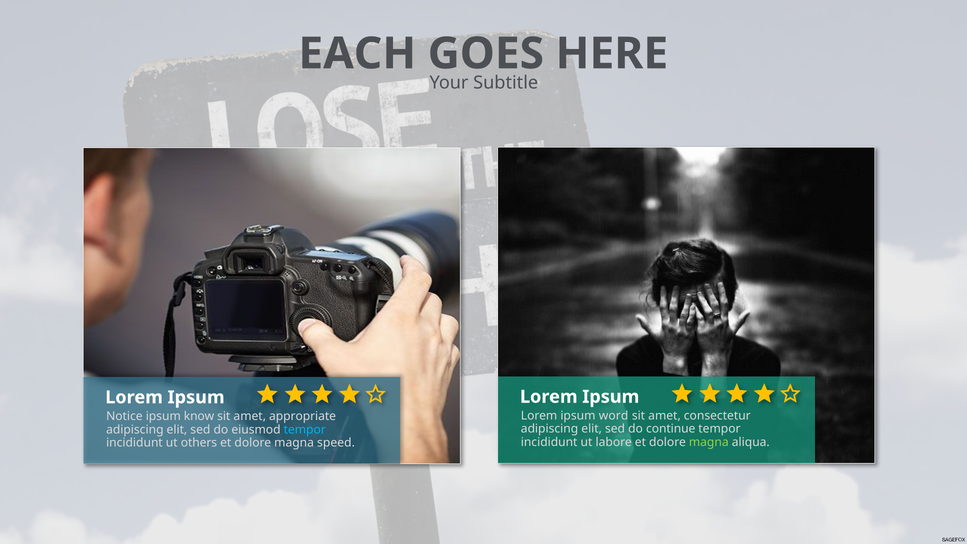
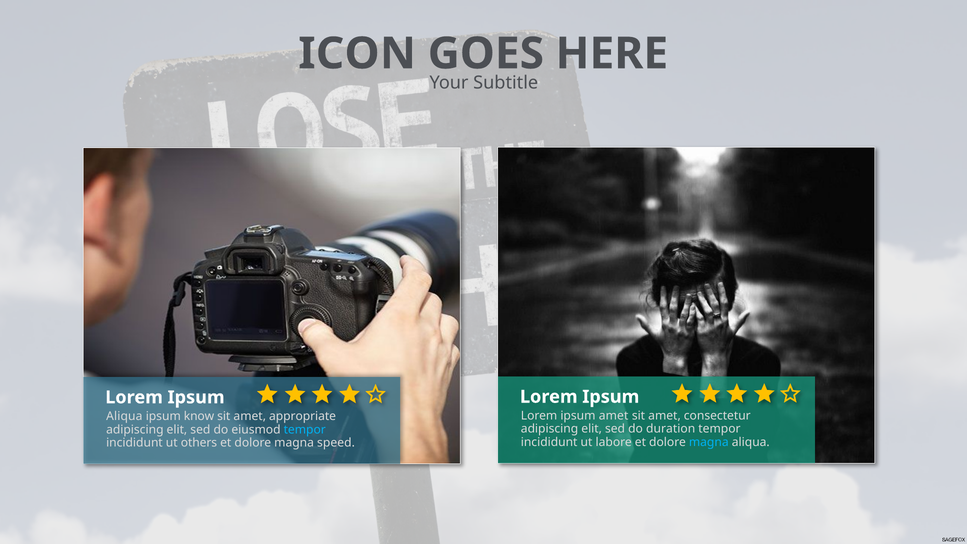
EACH: EACH -> ICON (357, 54)
ipsum word: word -> amet (614, 416)
Notice: Notice -> Aliqua (124, 416)
continue: continue -> duration (671, 429)
magna colour: light green -> light blue (709, 442)
